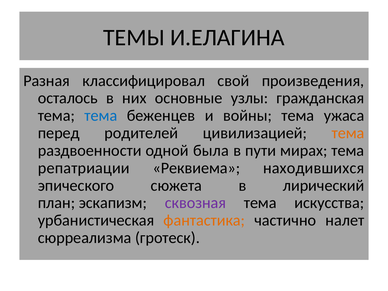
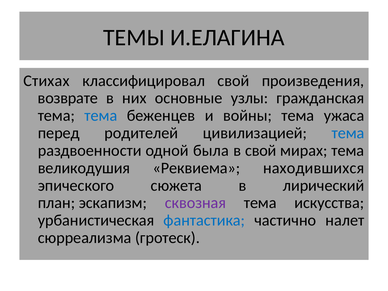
Разная: Разная -> Стихах (46, 81)
осталось: осталось -> возврате (68, 98)
тема colour: orange -> blue (348, 133)
в пути: пути -> свой (261, 151)
репатриации: репатриации -> великодушия (84, 168)
фантастика colour: orange -> blue (204, 220)
